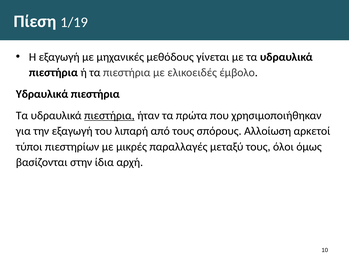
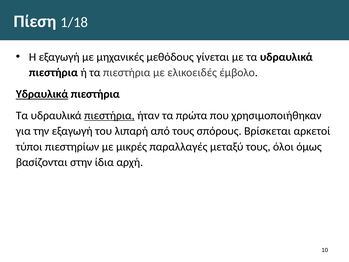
1/19: 1/19 -> 1/18 (74, 22)
Υδραυλικά underline: none -> present (42, 94)
Αλλοίωση: Αλλοίωση -> Βρίσκεται (268, 131)
